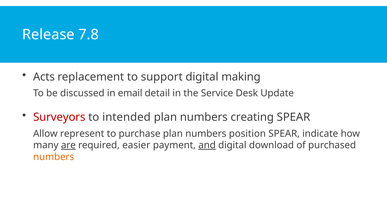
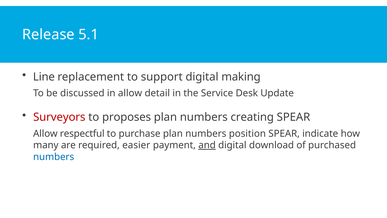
7.8: 7.8 -> 5.1 (89, 34)
Acts: Acts -> Line (44, 77)
in email: email -> allow (130, 93)
intended: intended -> proposes (127, 117)
represent: represent -> respectful (82, 133)
are underline: present -> none (68, 145)
numbers colour: orange -> blue (54, 157)
